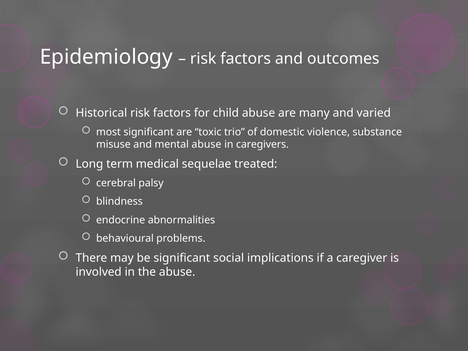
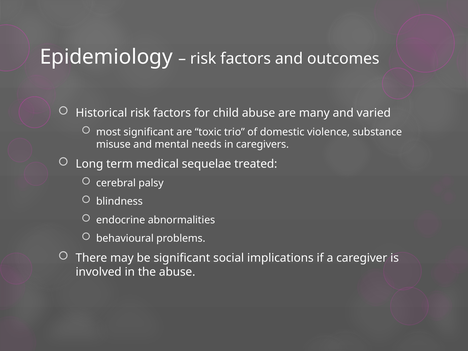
mental abuse: abuse -> needs (206, 144)
